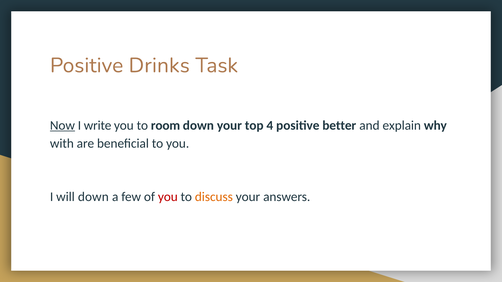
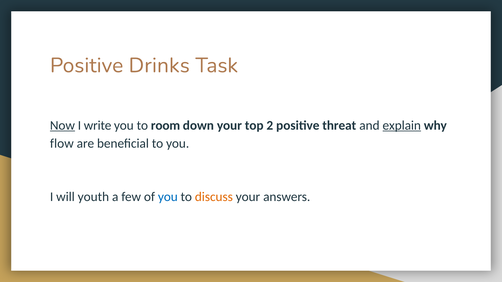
4: 4 -> 2 (270, 126)
better: better -> threat (339, 126)
explain underline: none -> present (402, 126)
with: with -> flow (62, 144)
will down: down -> youth (93, 197)
you colour: red -> blue (168, 197)
